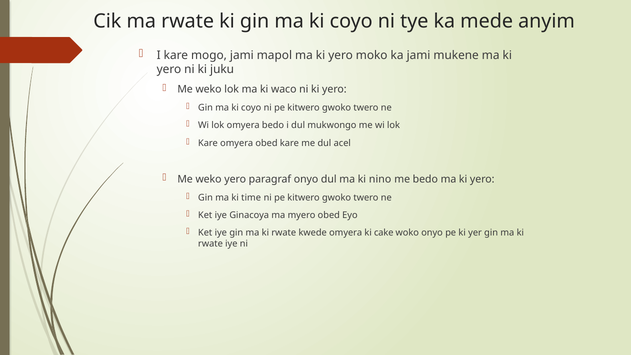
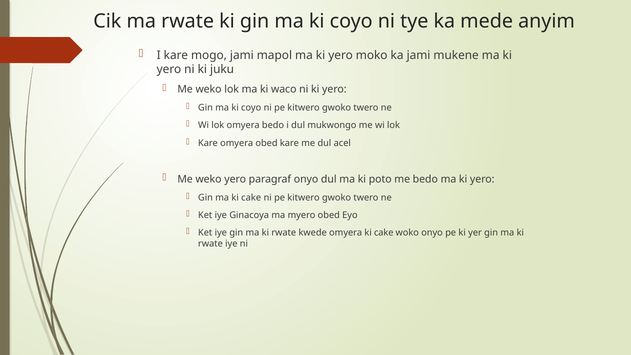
nino: nino -> poto (380, 179)
ma ki time: time -> cake (251, 197)
